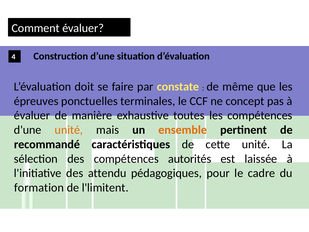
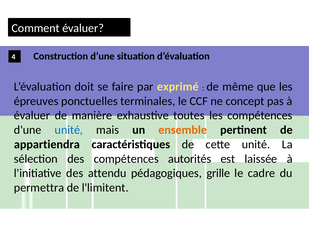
constate: constate -> exprimé (178, 87)
unité colour: orange -> blue (69, 130)
recommandé: recommandé -> appartiendra (47, 144)
pour: pour -> grille (218, 173)
formation: formation -> permettra (39, 188)
